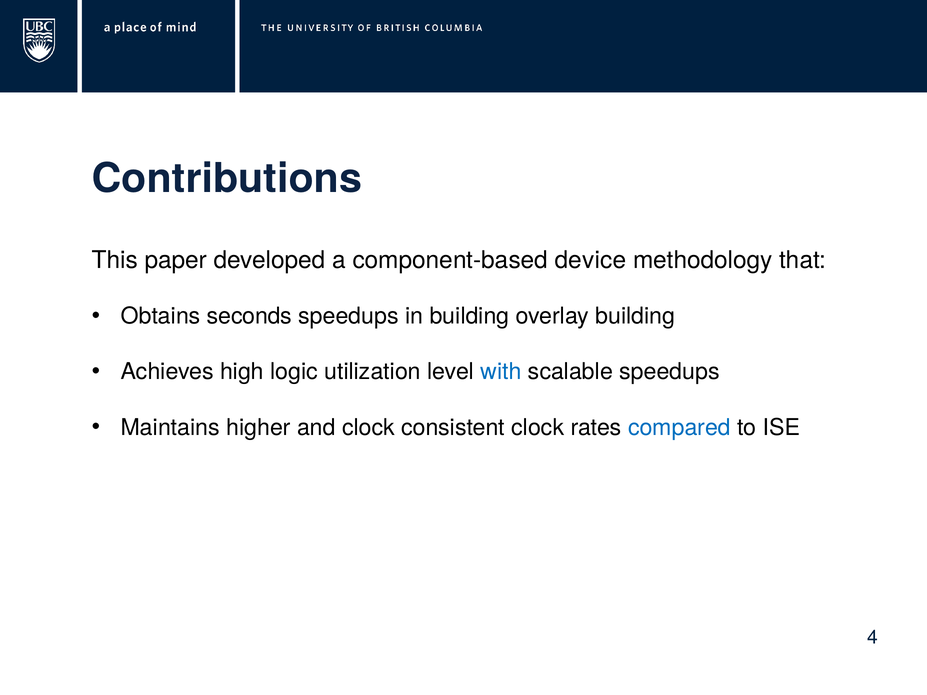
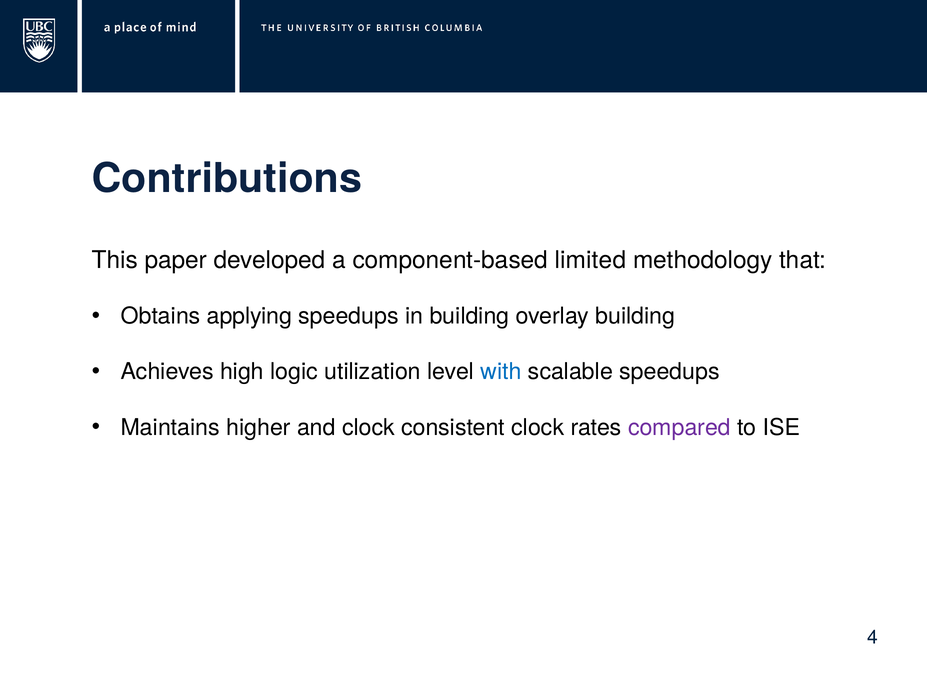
device: device -> limited (590, 260)
seconds: seconds -> applying (249, 316)
compared colour: blue -> purple (679, 428)
